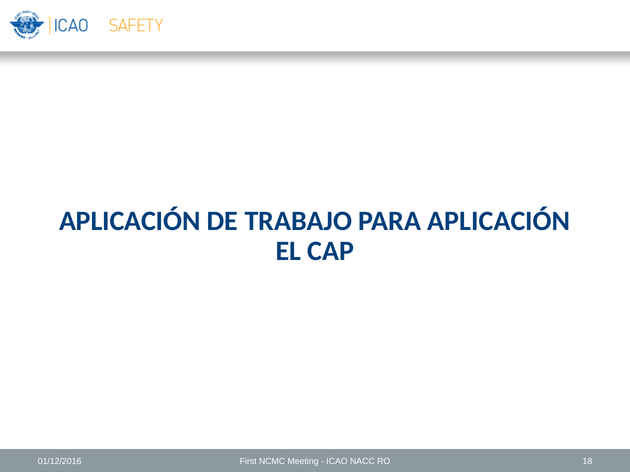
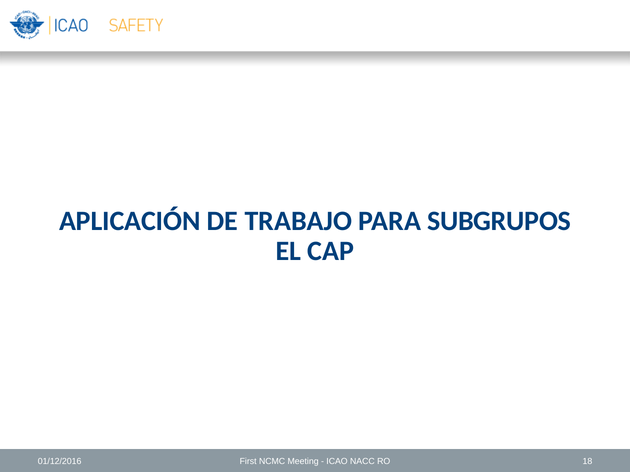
PARA APLICACIÓN: APLICACIÓN -> SUBGRUPOS (499, 221)
